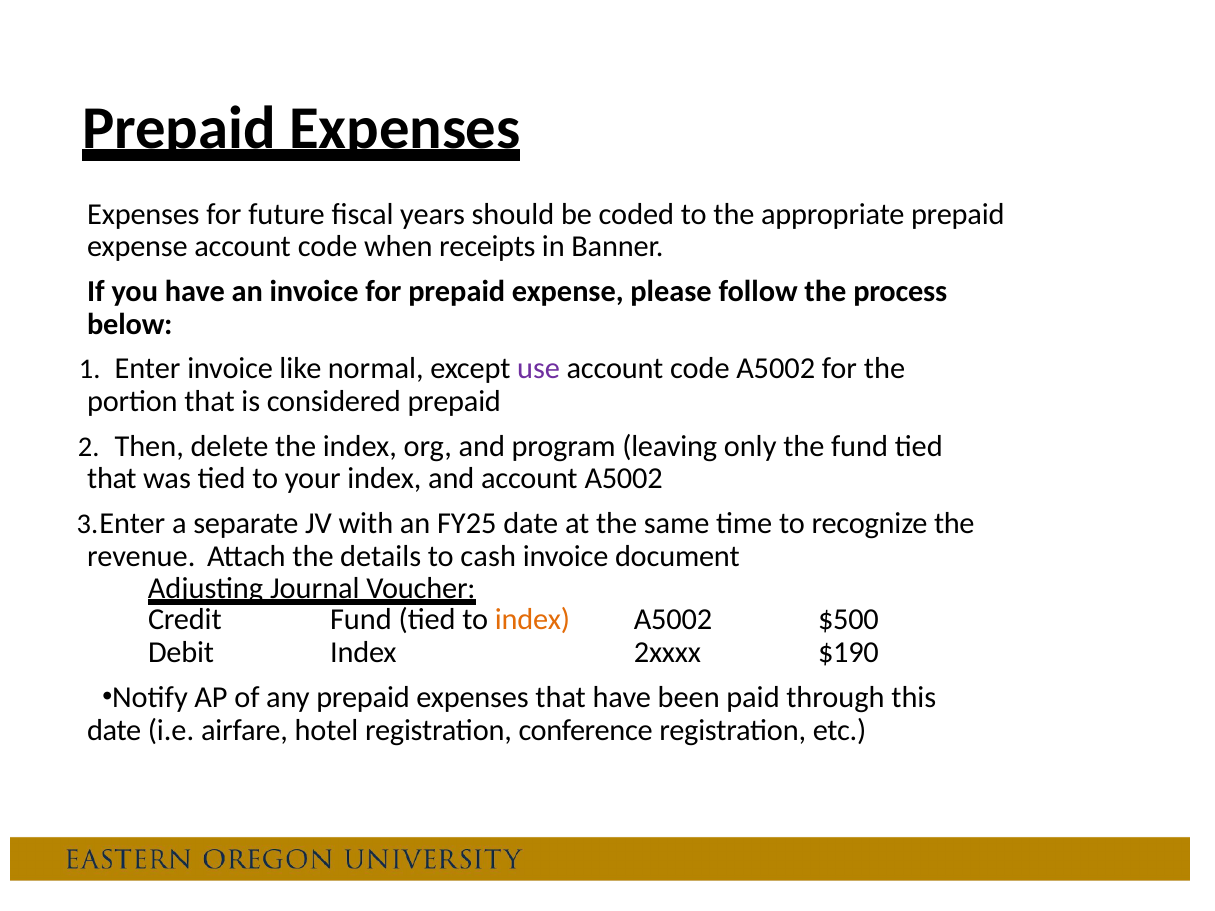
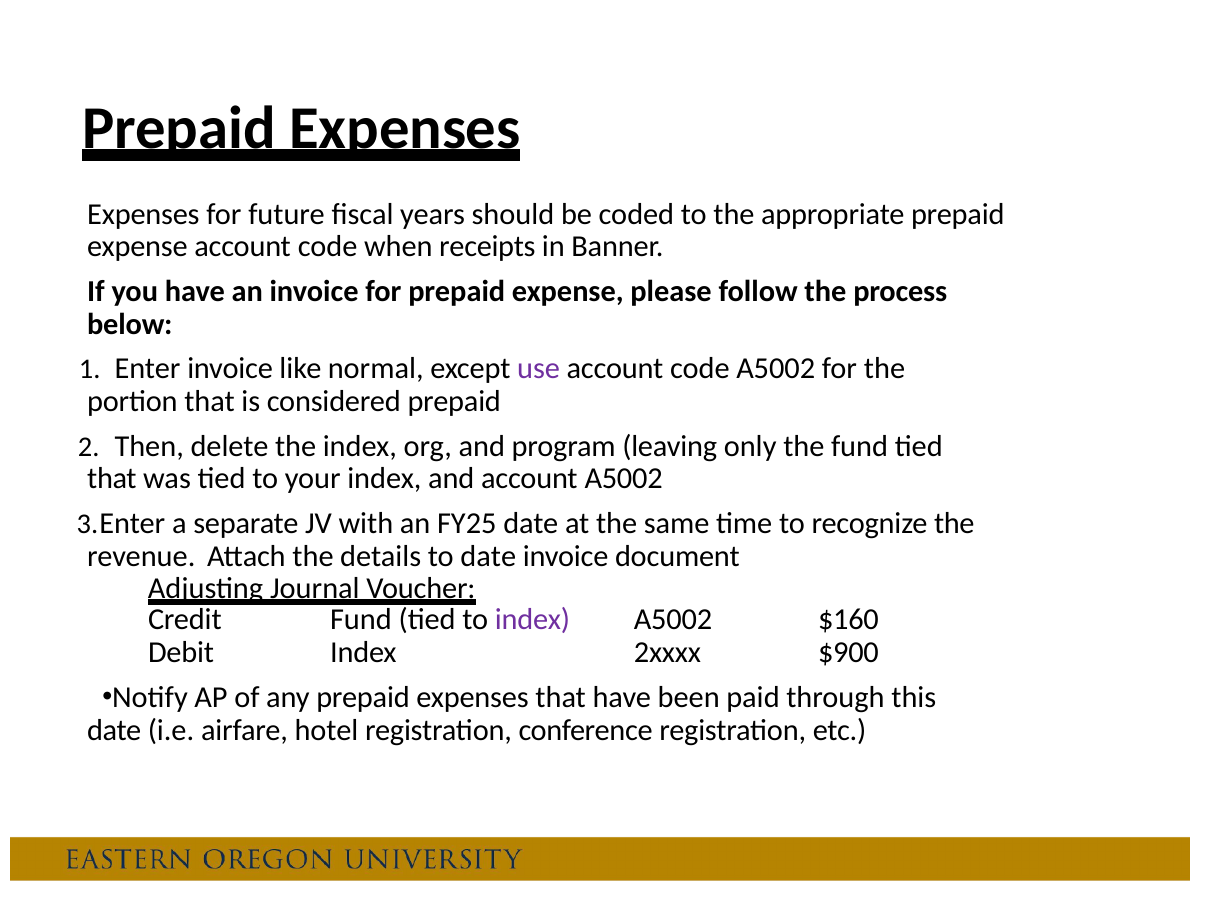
to cash: cash -> date (488, 556)
index colour: orange -> purple (532, 620)
$500: $500 -> $160 (848, 620)
$190: $190 -> $900 (848, 652)
